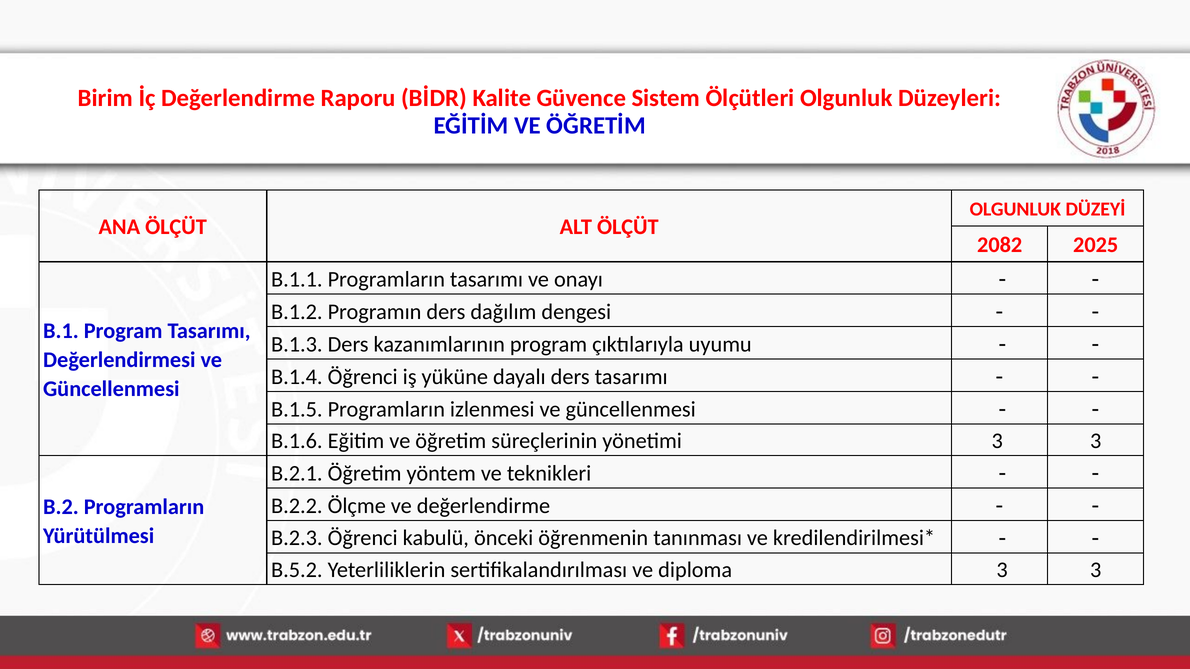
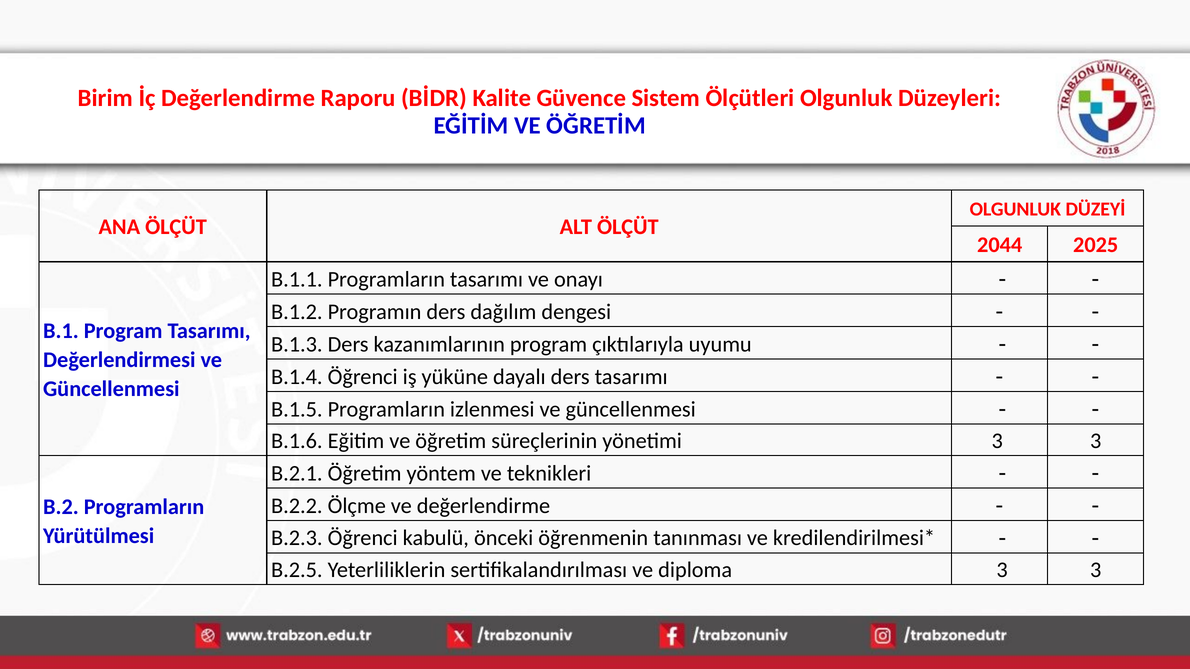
2082: 2082 -> 2044 (1000, 245)
B.5.2: B.5.2 -> B.2.5 (297, 570)
